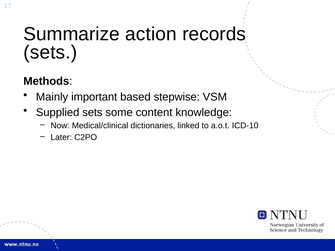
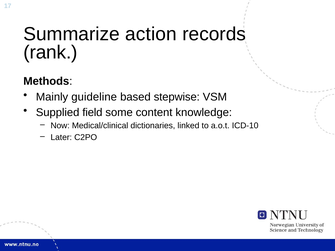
sets: sets -> rank (50, 52)
important: important -> guideline (94, 97)
Supplied sets: sets -> field (92, 113)
